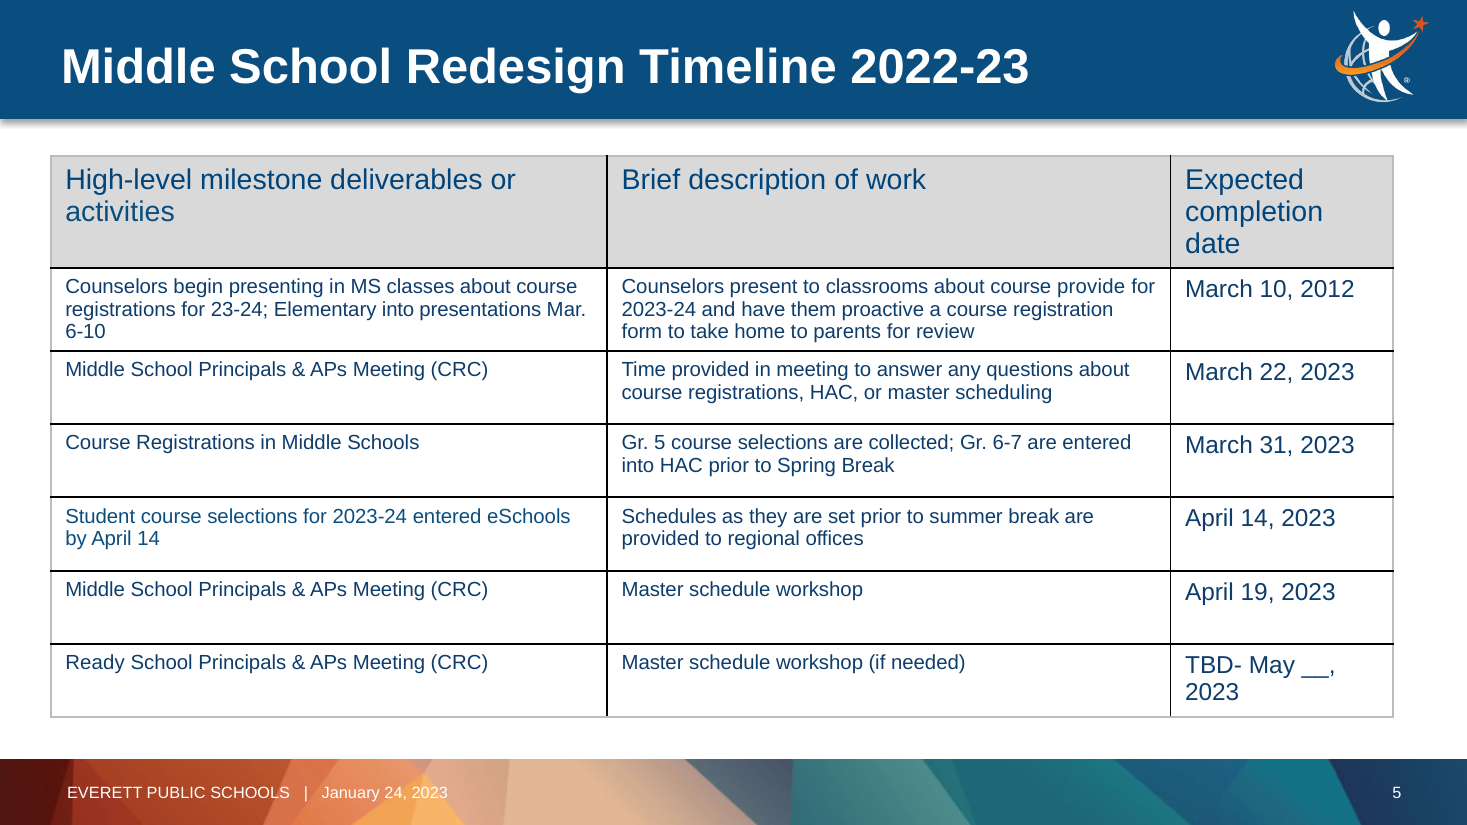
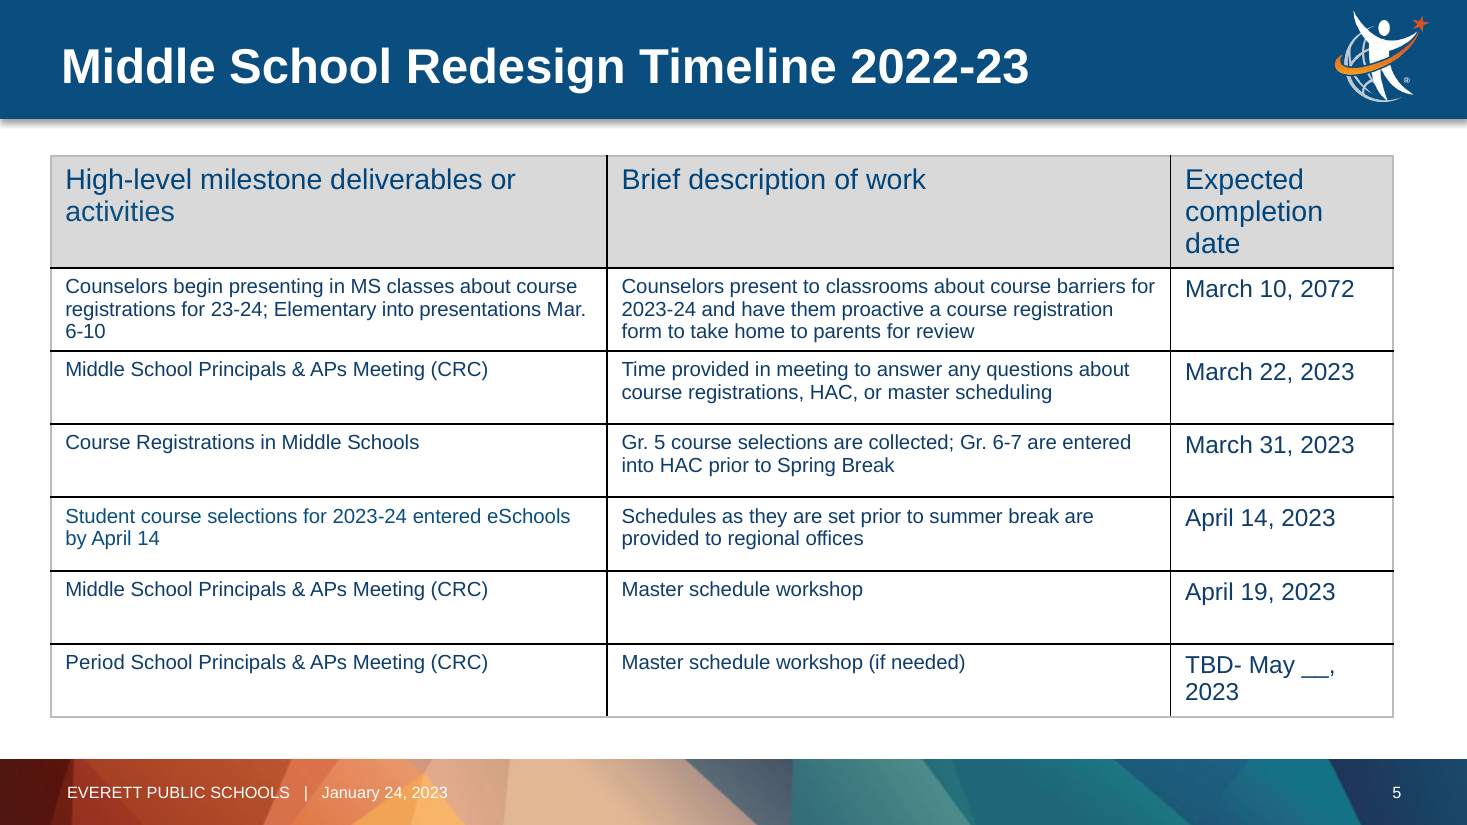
provide: provide -> barriers (1091, 287)
2012: 2012 -> 2072 (1327, 289)
Ready: Ready -> Period (95, 663)
